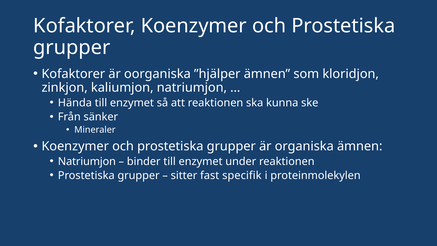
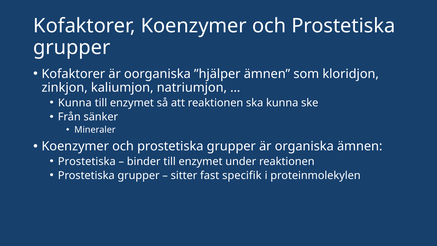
Hända: Hända -> Kunna (75, 103)
Natriumjon: Natriumjon -> Prostetiska (87, 161)
